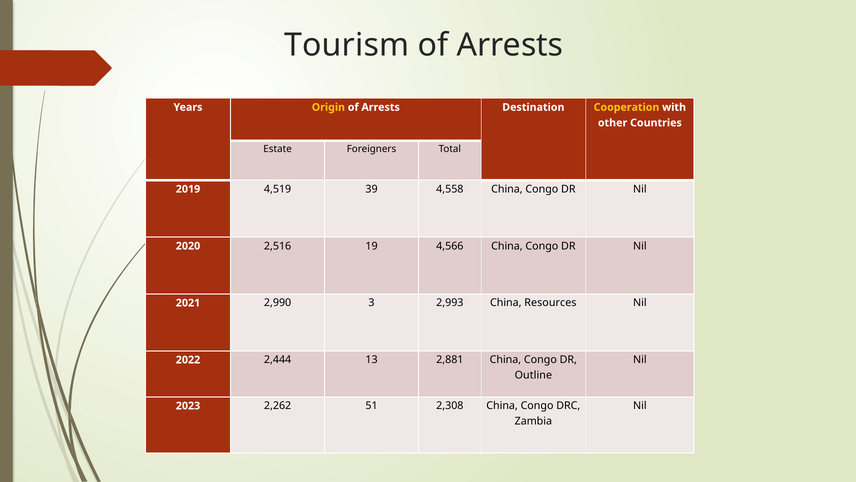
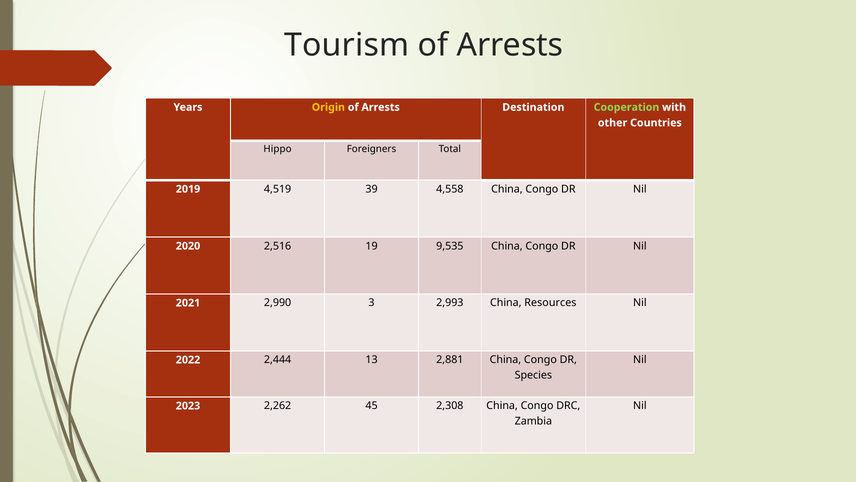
Cooperation colour: yellow -> light green (626, 107)
Estate: Estate -> Hippo (278, 149)
4,566: 4,566 -> 9,535 (450, 246)
Outline: Outline -> Species (533, 375)
51: 51 -> 45 (372, 405)
